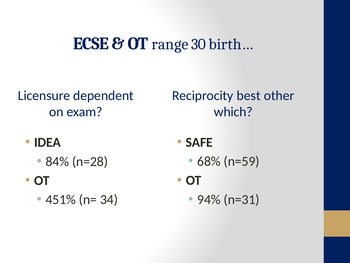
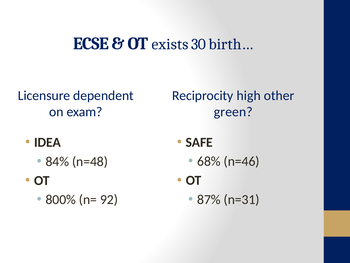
range: range -> exists (170, 44)
best: best -> high (249, 95)
which: which -> green (233, 112)
n=59: n=59 -> n=46 (242, 161)
n=28: n=28 -> n=48 (90, 161)
94%: 94% -> 87% (209, 199)
451%: 451% -> 800% (61, 199)
34: 34 -> 92 (109, 199)
